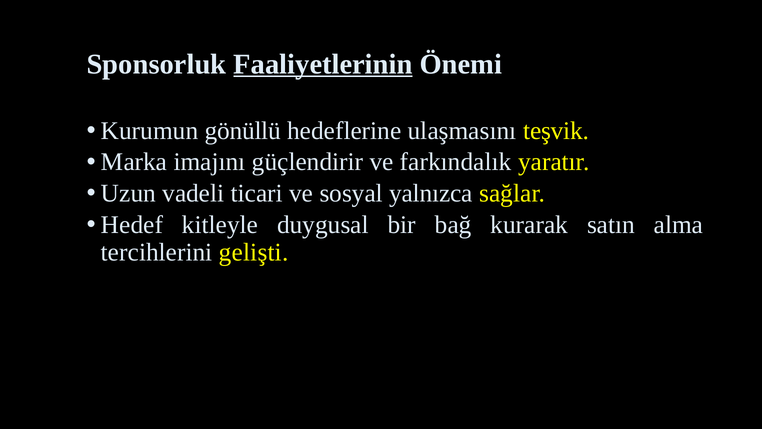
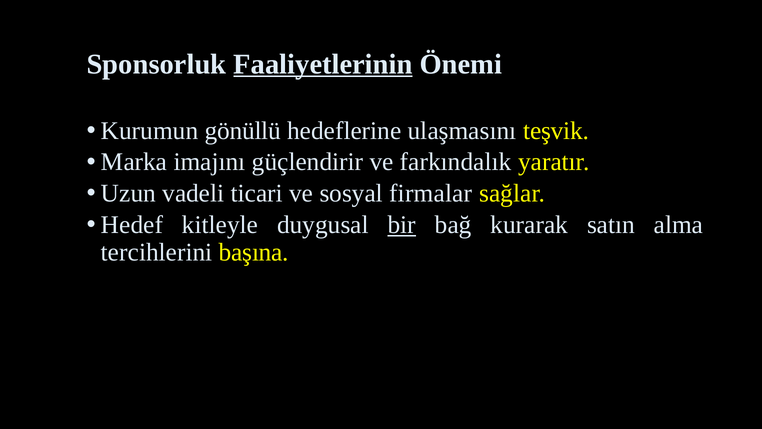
yalnızca: yalnızca -> firmalar (431, 193)
bir underline: none -> present (402, 225)
gelişti: gelişti -> başına (254, 252)
